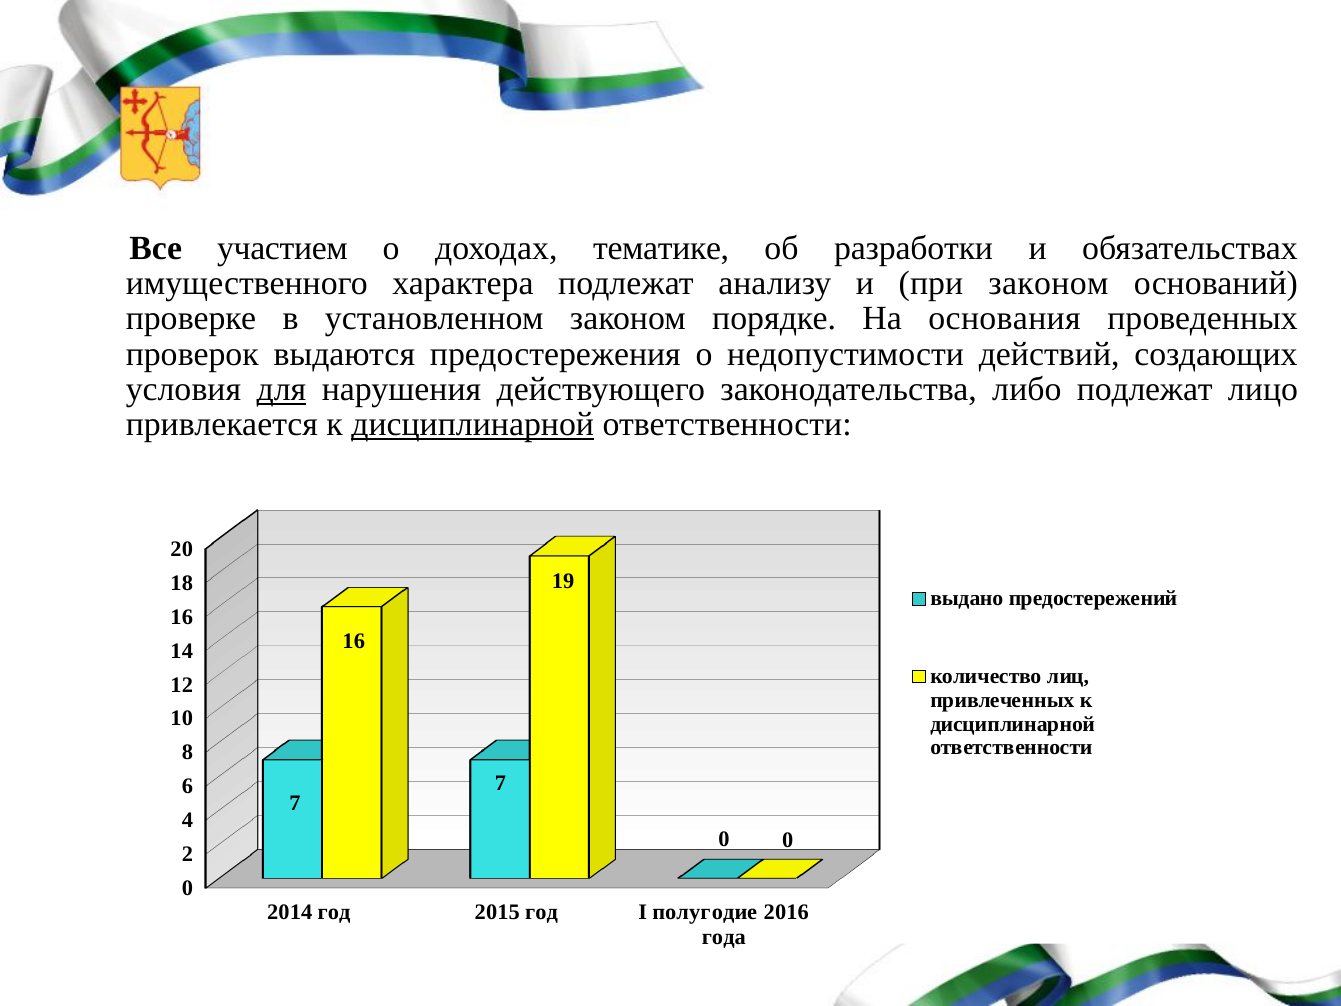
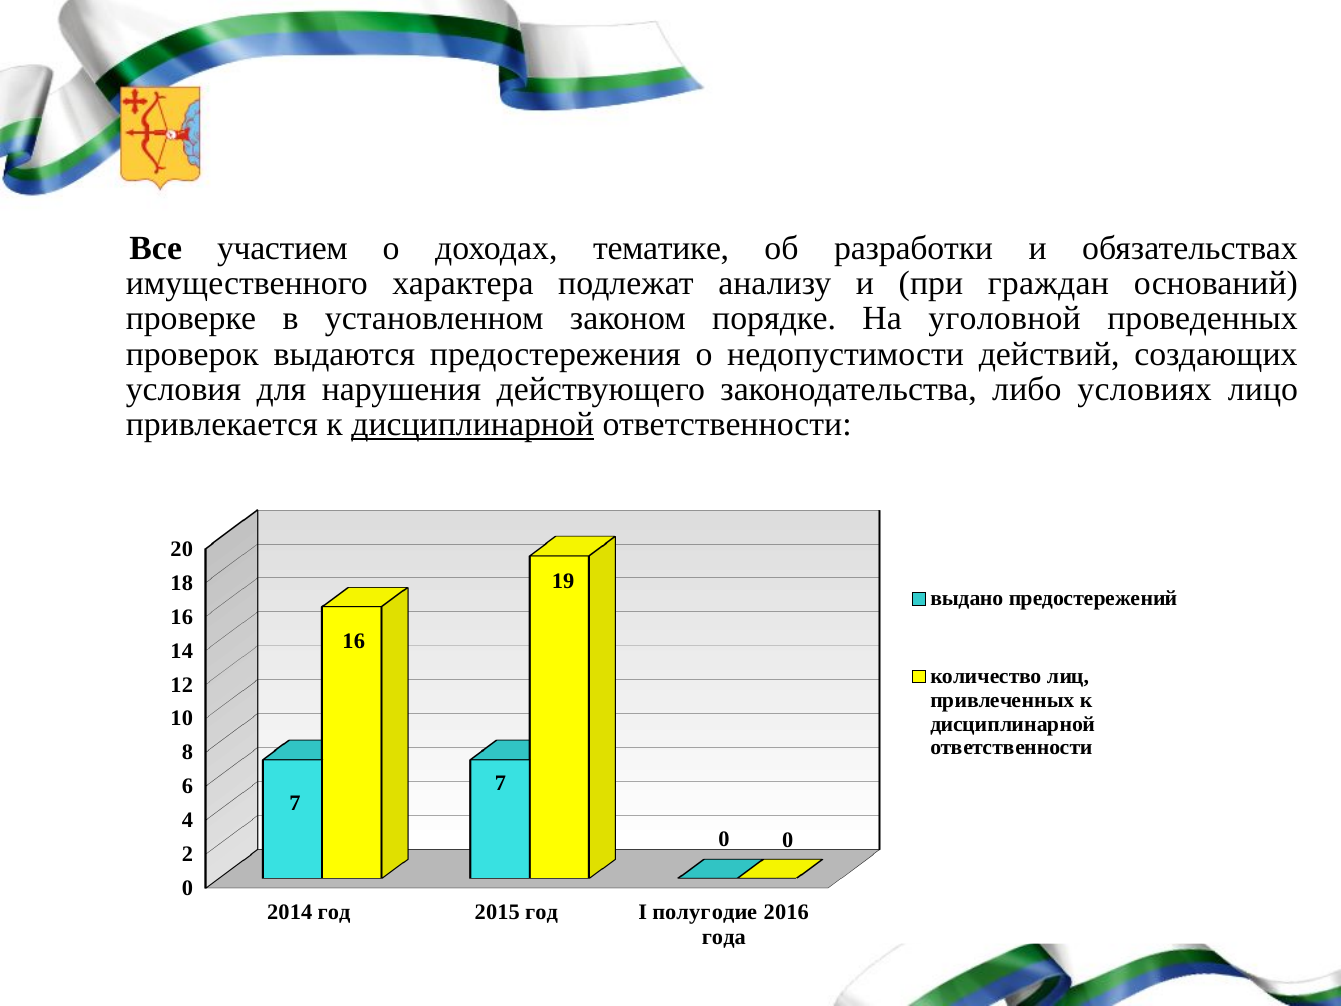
при законом: законом -> граждан (1048, 283)
основания: основания -> уголовной (1005, 319)
для underline: present -> none (281, 389)
либо подлежат: подлежат -> условиях (1145, 389)
